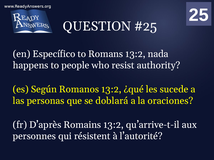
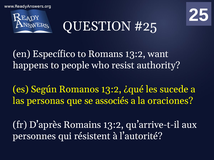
nada: nada -> want (158, 54)
doblará: doblará -> associés (112, 101)
